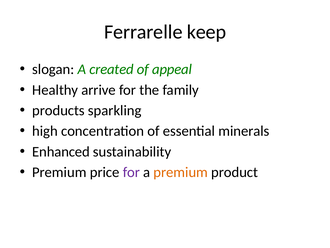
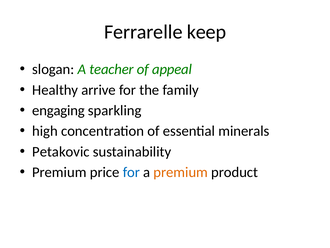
created: created -> teacher (112, 69)
products: products -> engaging (58, 110)
Enhanced: Enhanced -> Petakovic (61, 151)
for colour: purple -> blue (131, 172)
